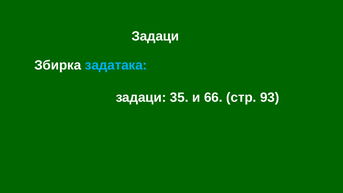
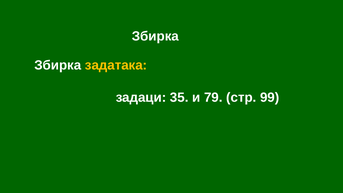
Задаци: Задаци -> Збирка (155, 36)
задатака colour: light blue -> yellow (116, 65)
66: 66 -> 79 (213, 97)
93: 93 -> 99 (270, 97)
